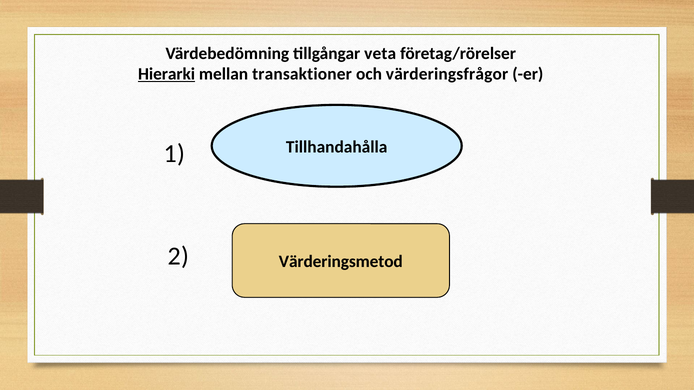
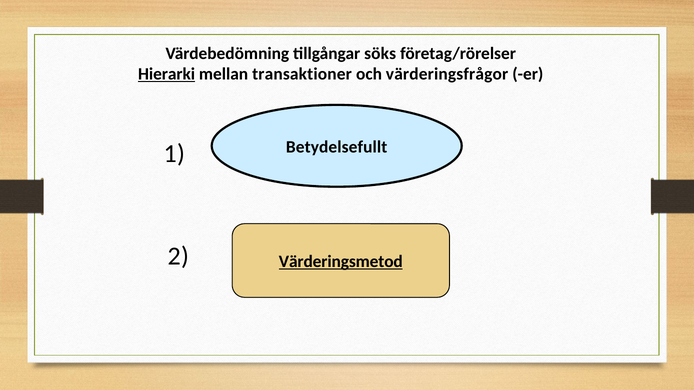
veta: veta -> söks (380, 53)
Tillhandahålla: Tillhandahålla -> Betydelsefullt (337, 147)
Värderingsmetod underline: none -> present (341, 262)
